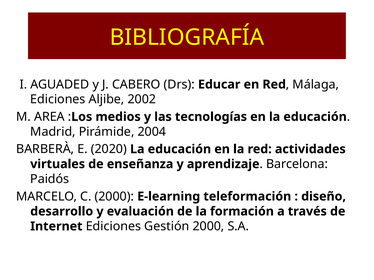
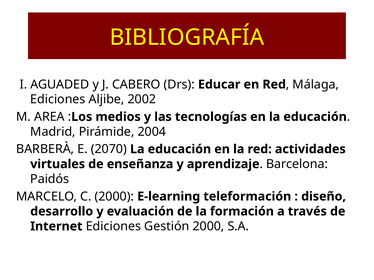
2020: 2020 -> 2070 (109, 149)
